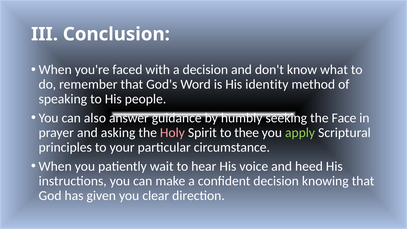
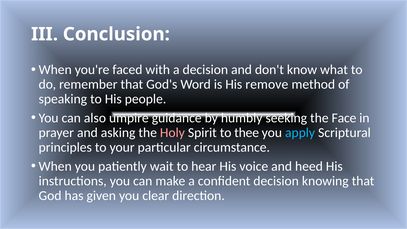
identity: identity -> remove (267, 84)
answer: answer -> umpire (129, 118)
apply colour: light green -> light blue (300, 133)
